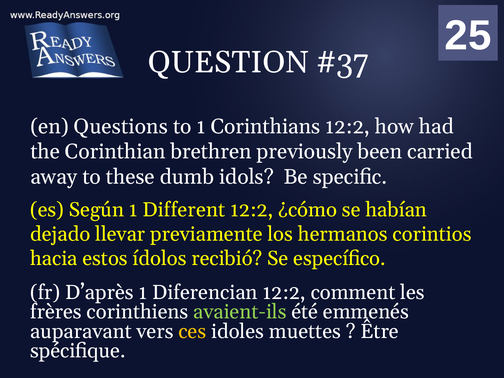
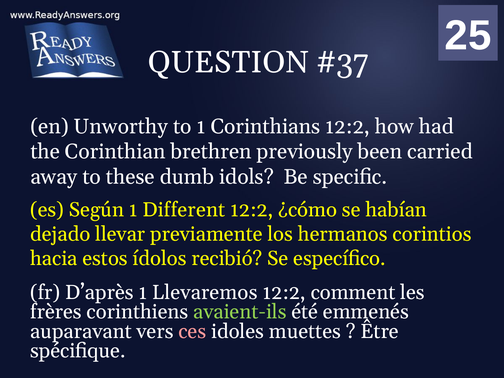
Questions: Questions -> Unworthy (121, 127)
Diferencian: Diferencian -> Llevaremos (205, 292)
ces colour: yellow -> pink (192, 331)
